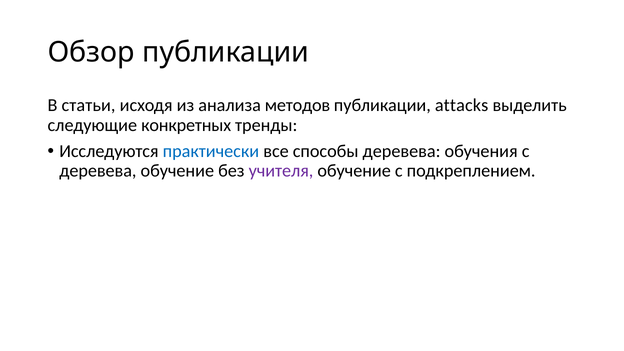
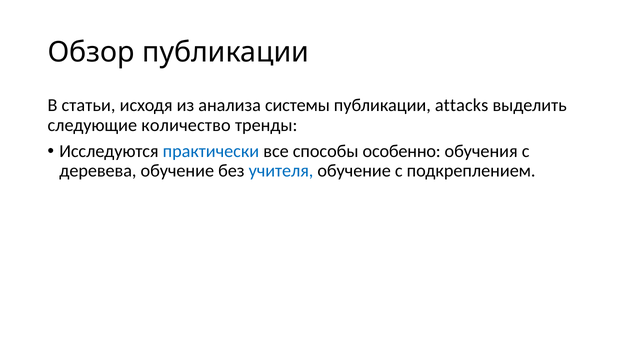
методов: методов -> системы (297, 105)
конкретных: конкретных -> количество (186, 125)
способы деревева: деревева -> особенно (402, 151)
учителя colour: purple -> blue (281, 171)
